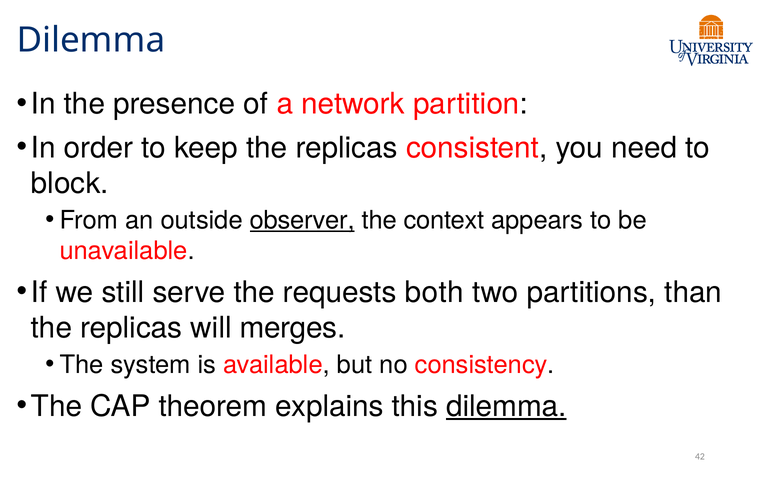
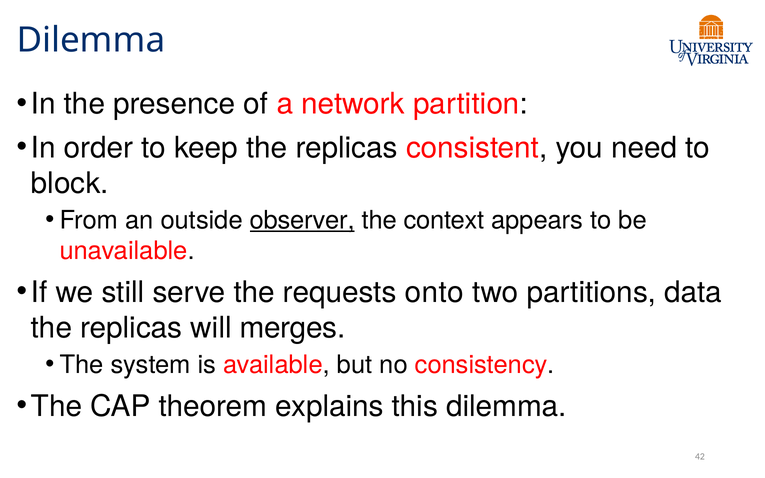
both: both -> onto (434, 292)
than: than -> data (693, 292)
dilemma underline: present -> none (506, 406)
